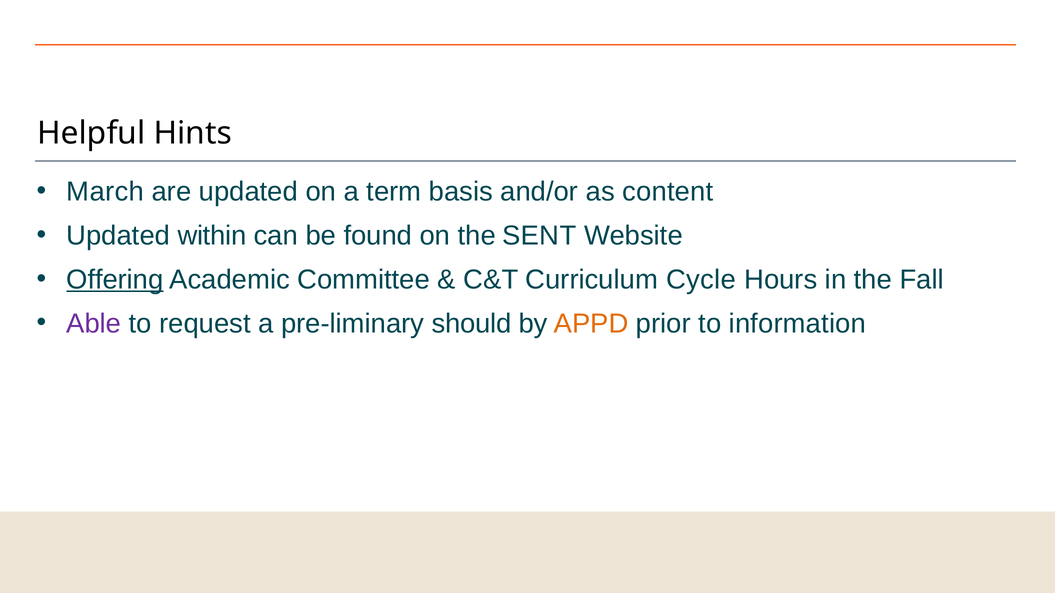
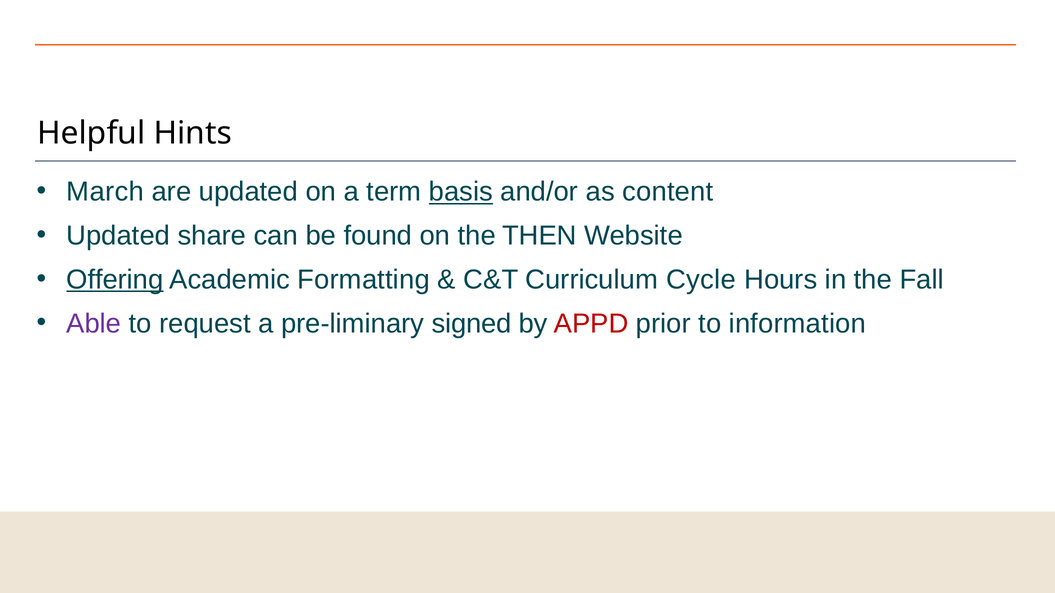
basis underline: none -> present (461, 192)
within: within -> share (212, 236)
SENT: SENT -> THEN (539, 236)
Committee: Committee -> Formatting (364, 280)
should: should -> signed (472, 324)
APPD colour: orange -> red (591, 324)
